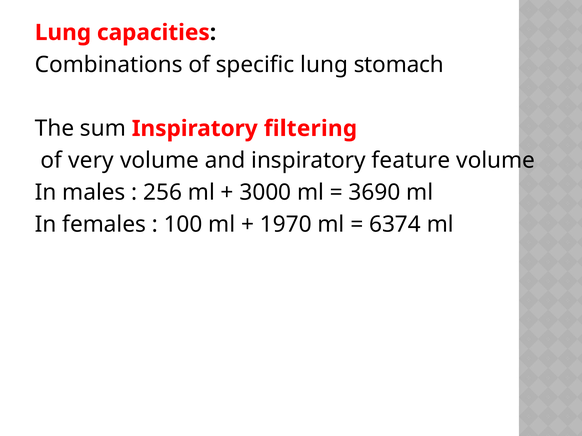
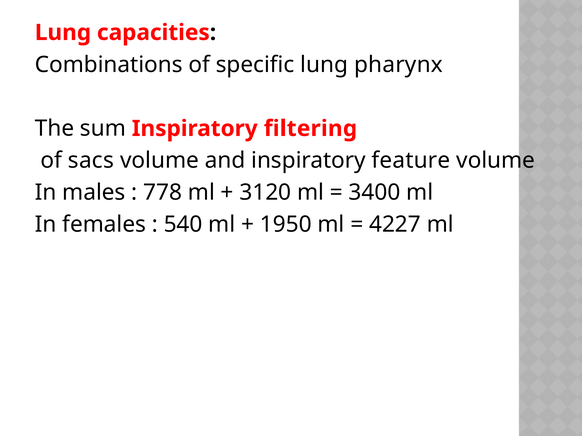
stomach: stomach -> pharynx (399, 65)
very: very -> sacs (91, 161)
256: 256 -> 778 (163, 193)
3000: 3000 -> 3120 (265, 193)
3690: 3690 -> 3400 (374, 193)
100: 100 -> 540 (183, 225)
1970: 1970 -> 1950 (286, 225)
6374: 6374 -> 4227 (395, 225)
